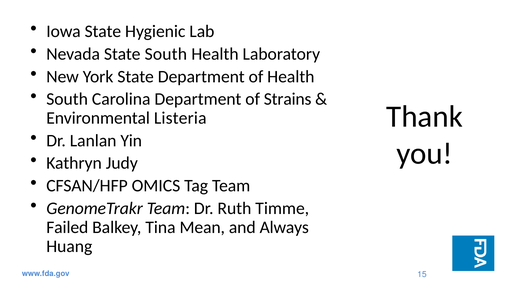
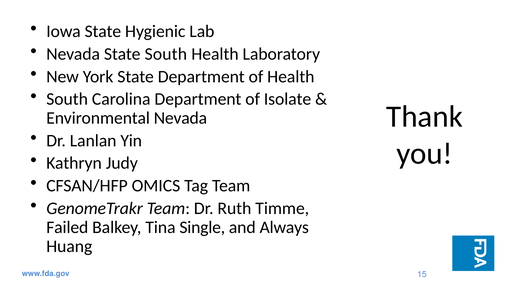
Strains: Strains -> Isolate (288, 99)
Environmental Listeria: Listeria -> Nevada (180, 118)
Mean: Mean -> Single (202, 227)
